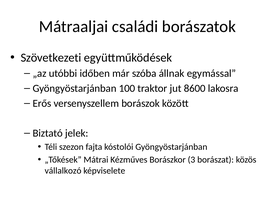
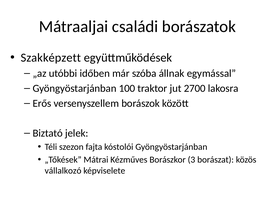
Szövetkezeti: Szövetkezeti -> Szakképzett (51, 58)
8600: 8600 -> 2700 (195, 88)
